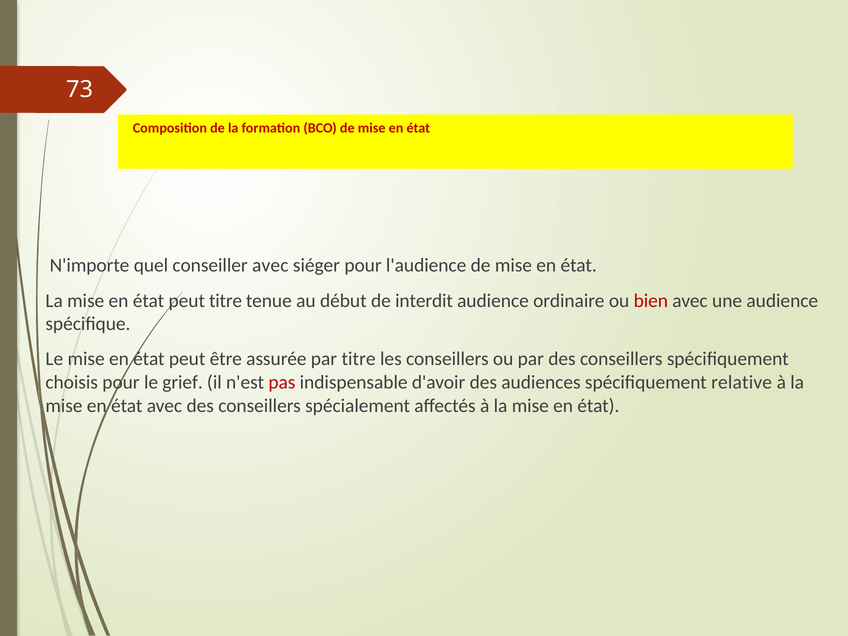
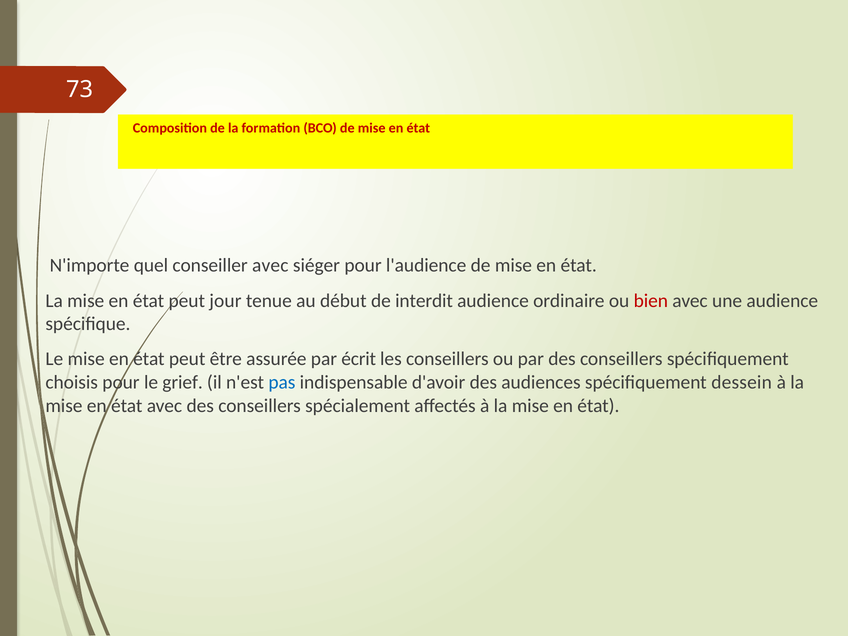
peut titre: titre -> jour (225, 301)
par titre: titre -> écrit (359, 359)
pas colour: red -> blue (282, 382)
relative: relative -> dessein (742, 382)
